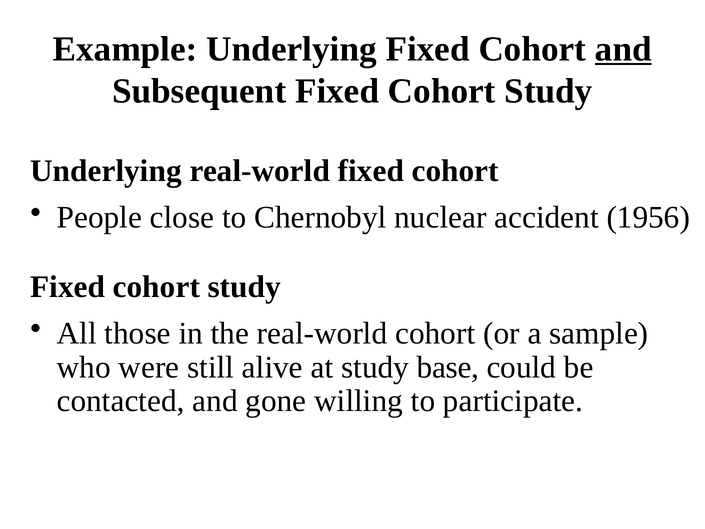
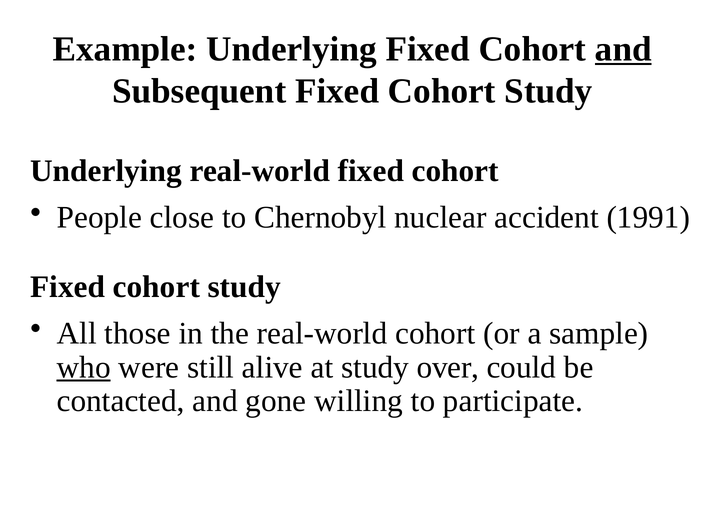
1956: 1956 -> 1991 (648, 217)
who underline: none -> present (84, 367)
base: base -> over (448, 367)
